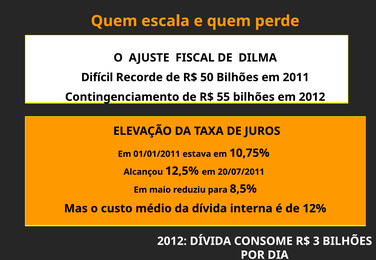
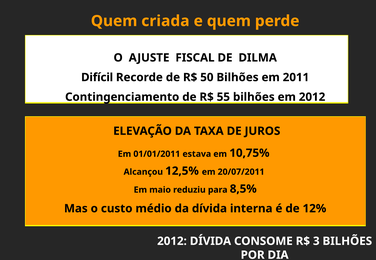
escala: escala -> criada (165, 21)
